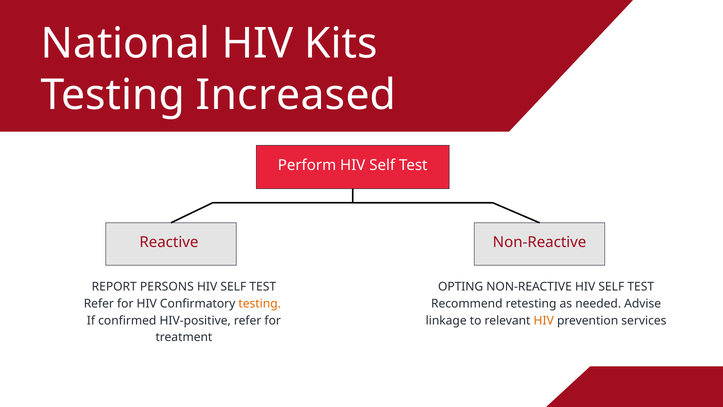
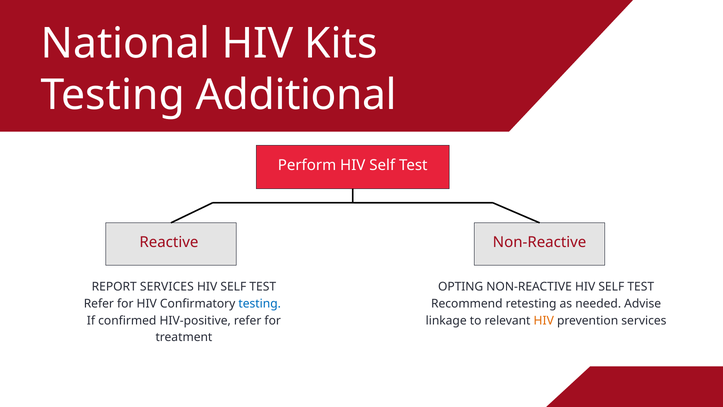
Increased: Increased -> Additional (296, 95)
REPORT PERSONS: PERSONS -> SERVICES (167, 287)
testing colour: orange -> blue (260, 303)
